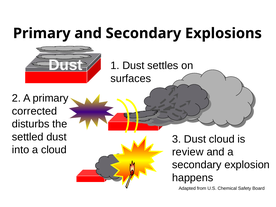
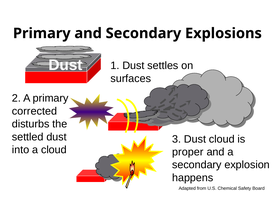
review: review -> proper (188, 152)
